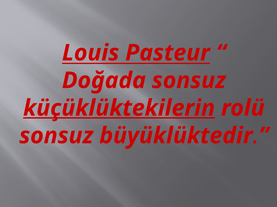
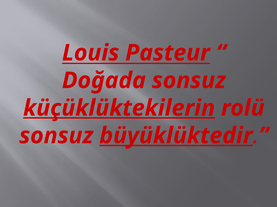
büyüklüktedir underline: none -> present (176, 136)
